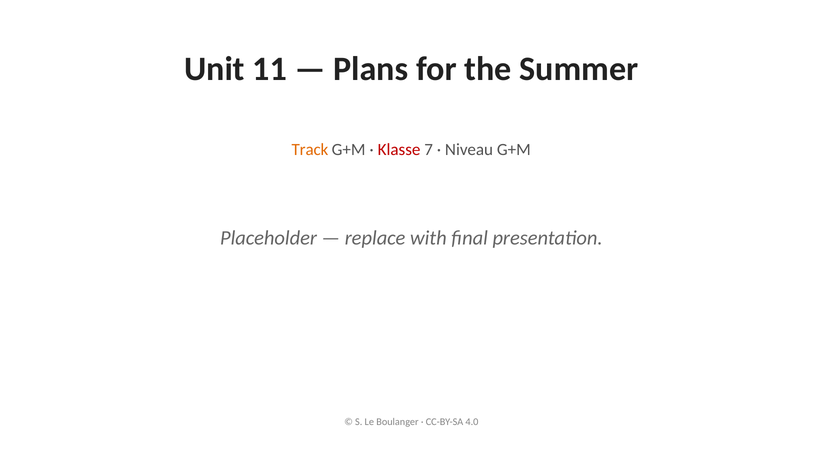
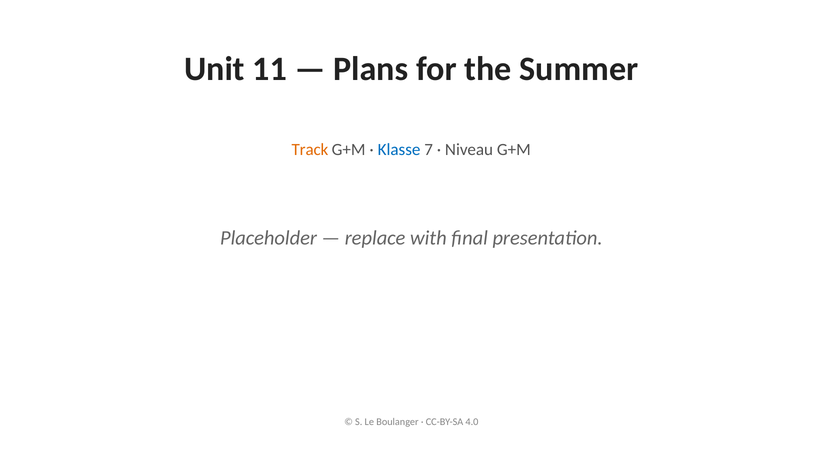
Klasse colour: red -> blue (399, 150)
